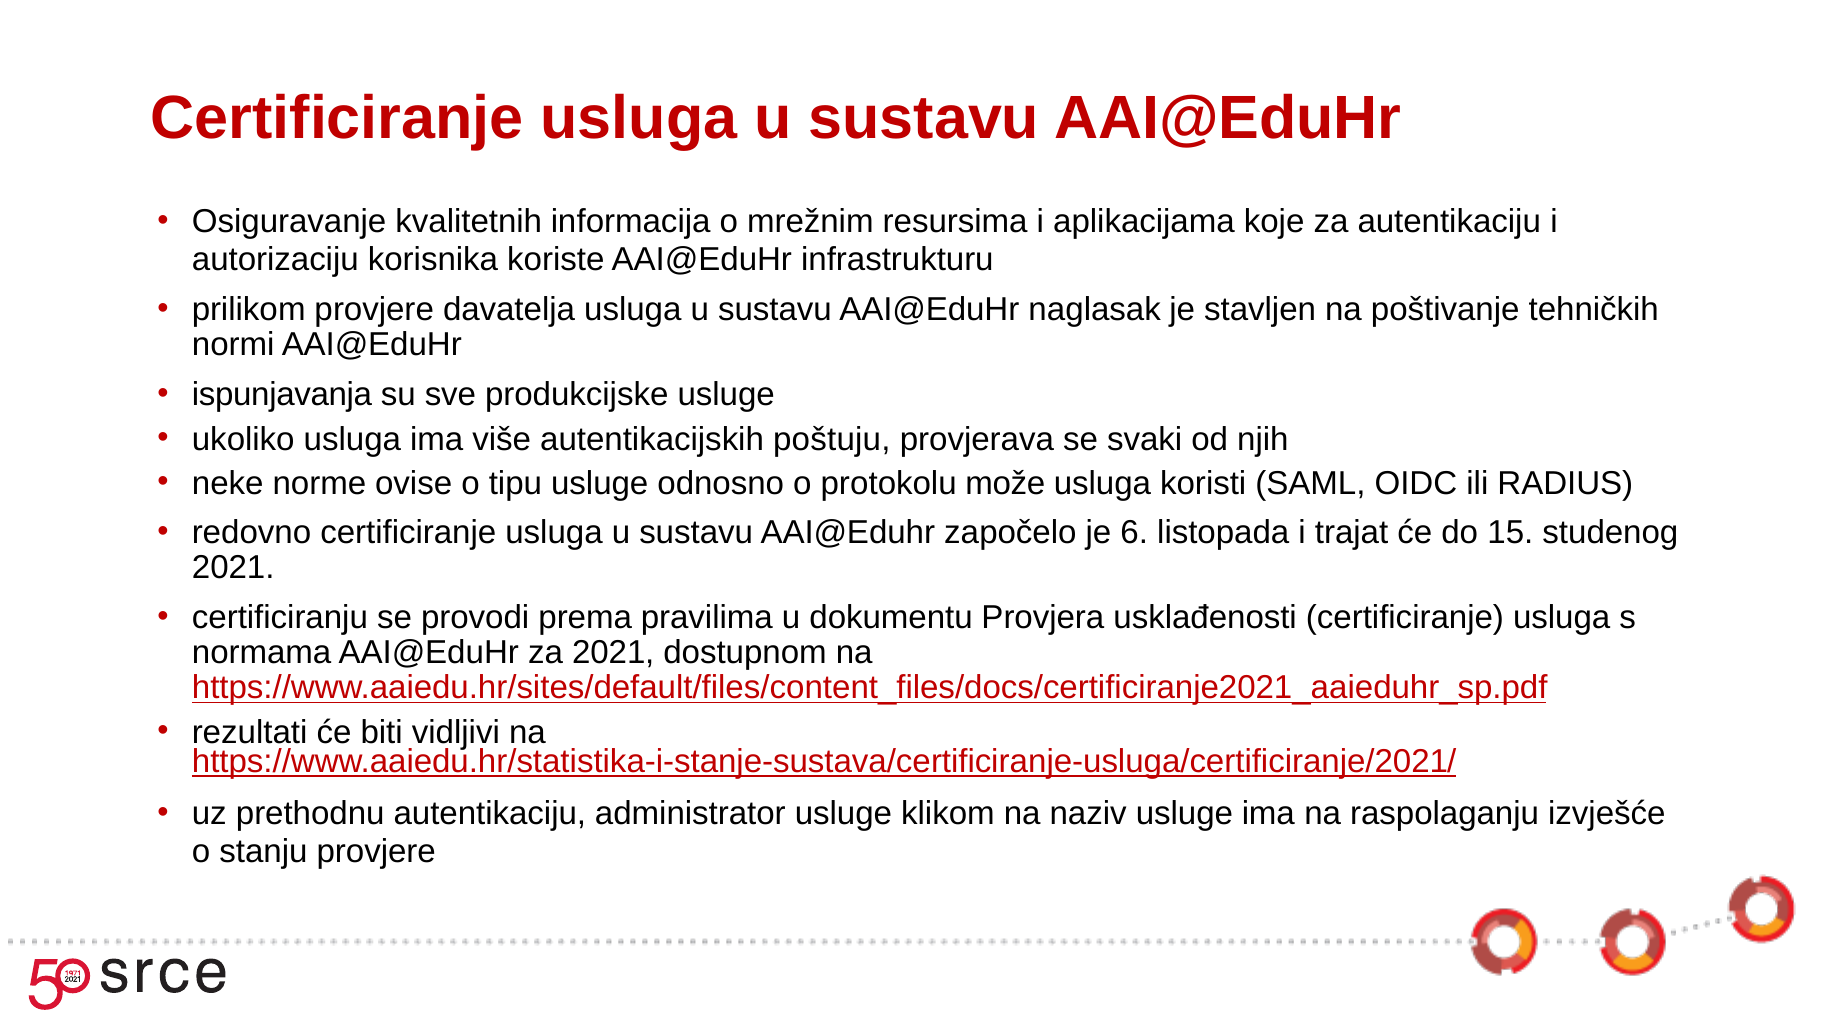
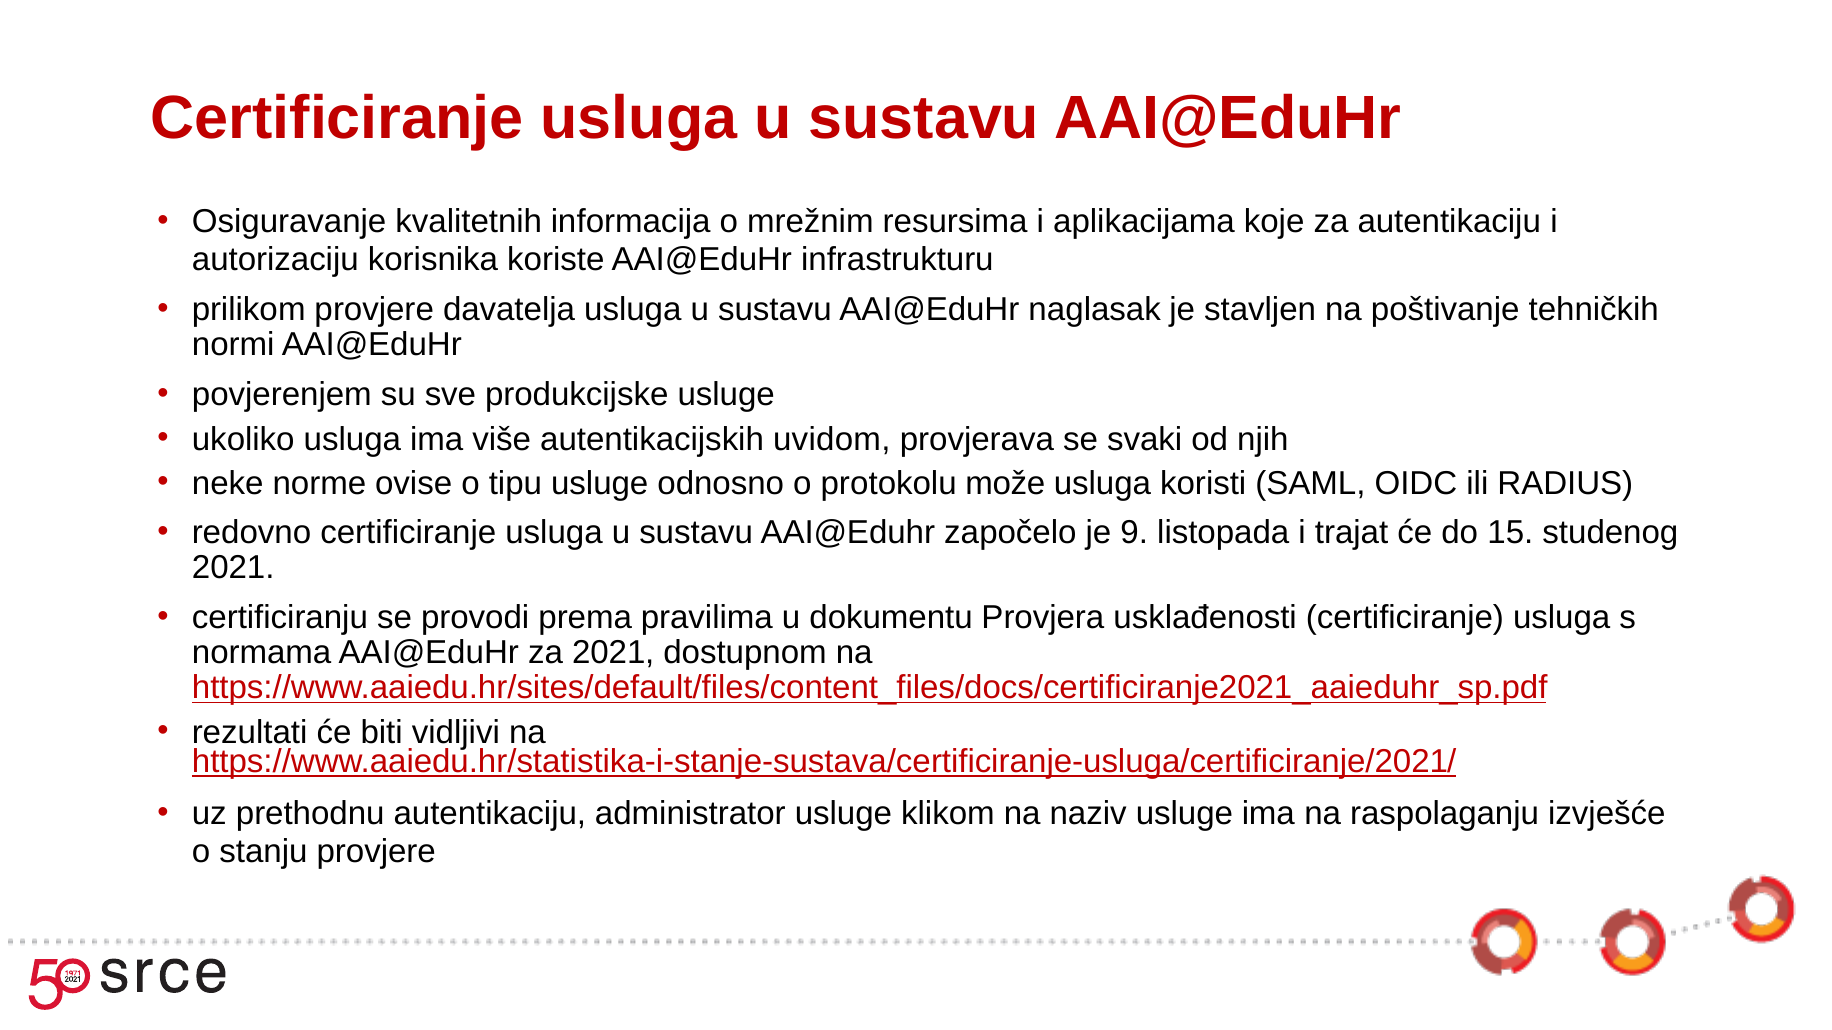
ispunjavanja: ispunjavanja -> povjerenjem (282, 395)
poštuju: poštuju -> uvidom (832, 440)
6: 6 -> 9 (1134, 533)
